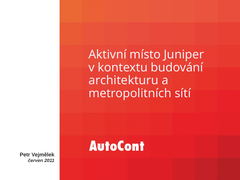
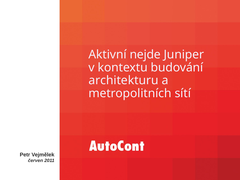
místo: místo -> nejde (145, 55)
